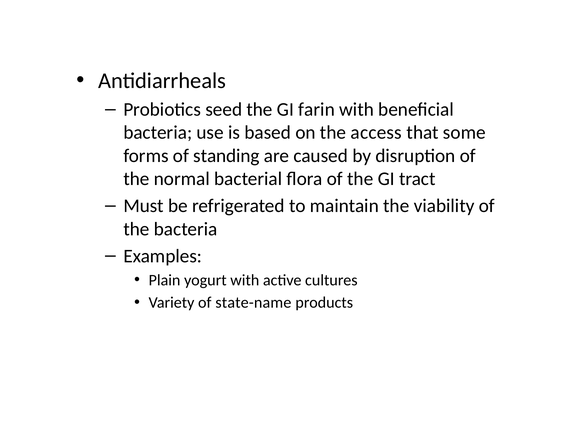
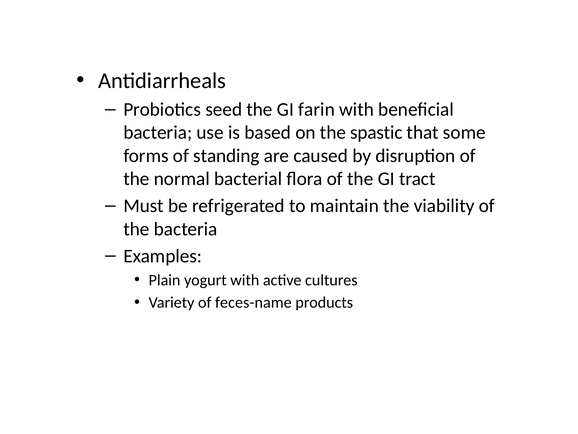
access: access -> spastic (376, 132)
state-name: state-name -> feces-name (253, 302)
